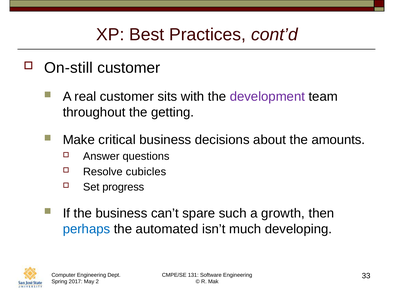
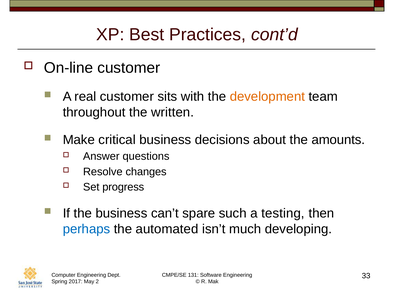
On-still: On-still -> On-line (69, 68)
development colour: purple -> orange (267, 97)
getting: getting -> written (173, 113)
cubicles: cubicles -> changes (146, 172)
growth: growth -> testing (283, 214)
